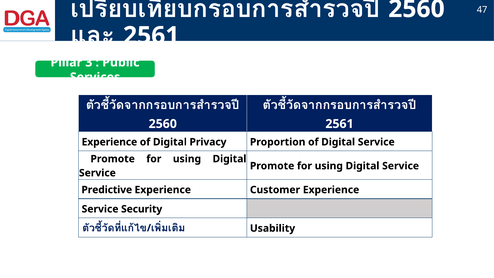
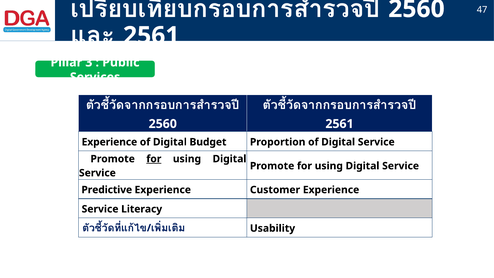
Privacy: Privacy -> Budget (208, 142)
for underline: none -> present (154, 159)
Security: Security -> Literacy (142, 209)
